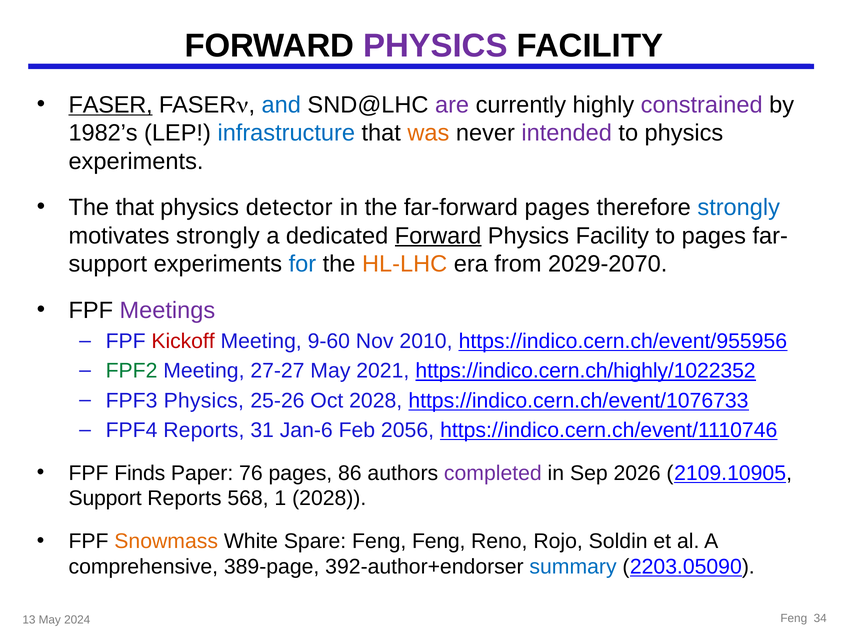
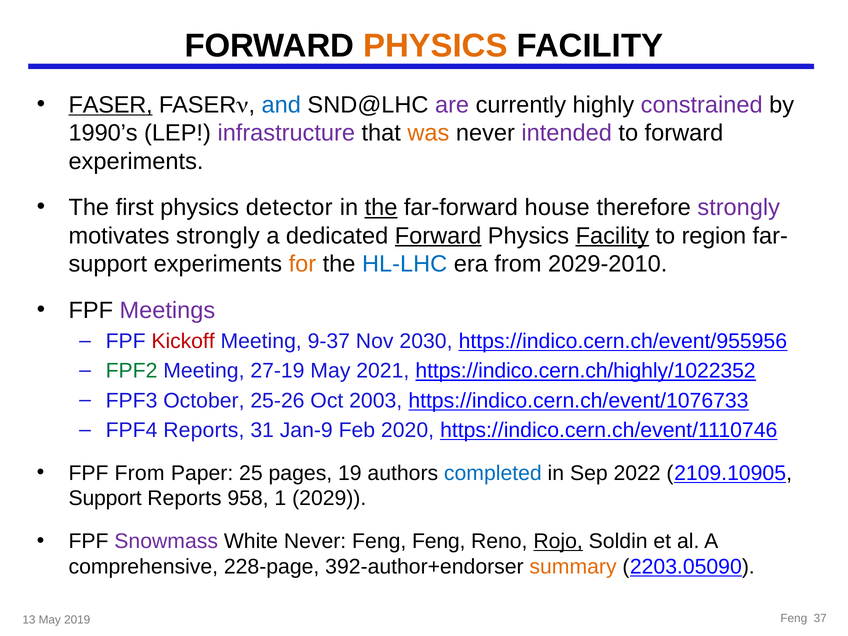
PHYSICS colour: purple -> orange (436, 46)
1982’s: 1982’s -> 1990’s (103, 133)
infrastructure colour: blue -> purple (286, 133)
to physics: physics -> forward (684, 133)
The that: that -> first (135, 208)
the underline: none -> present (381, 208)
far-forward pages: pages -> house (557, 208)
strongly colour: blue -> purple (739, 208)
Facility underline: none -> present (612, 236)
to pages: pages -> region (714, 236)
for colour: blue -> orange (302, 264)
HL-LHC colour: orange -> blue (405, 264)
2029-2070: 2029-2070 -> 2029-2010 (608, 264)
9-60: 9-60 -> 9-37 (329, 341)
2010: 2010 -> 2030 (426, 341)
27-27: 27-27 -> 27-19 (277, 371)
FPF3 Physics: Physics -> October (204, 401)
Oct 2028: 2028 -> 2003 (376, 401)
Jan-6: Jan-6 -> Jan-9 (306, 430)
2056: 2056 -> 2020 (408, 430)
FPF Finds: Finds -> From (140, 473)
76: 76 -> 25 (251, 473)
86: 86 -> 19 (350, 473)
completed colour: purple -> blue (493, 473)
2026: 2026 -> 2022 (637, 473)
568: 568 -> 958 (248, 498)
1 2028: 2028 -> 2029 (329, 498)
Snowmass colour: orange -> purple (166, 541)
White Spare: Spare -> Never (315, 541)
Rojo underline: none -> present (558, 541)
389-page: 389-page -> 228-page (272, 567)
summary colour: blue -> orange (573, 567)
2024: 2024 -> 2019 (77, 620)
34: 34 -> 37 (820, 618)
